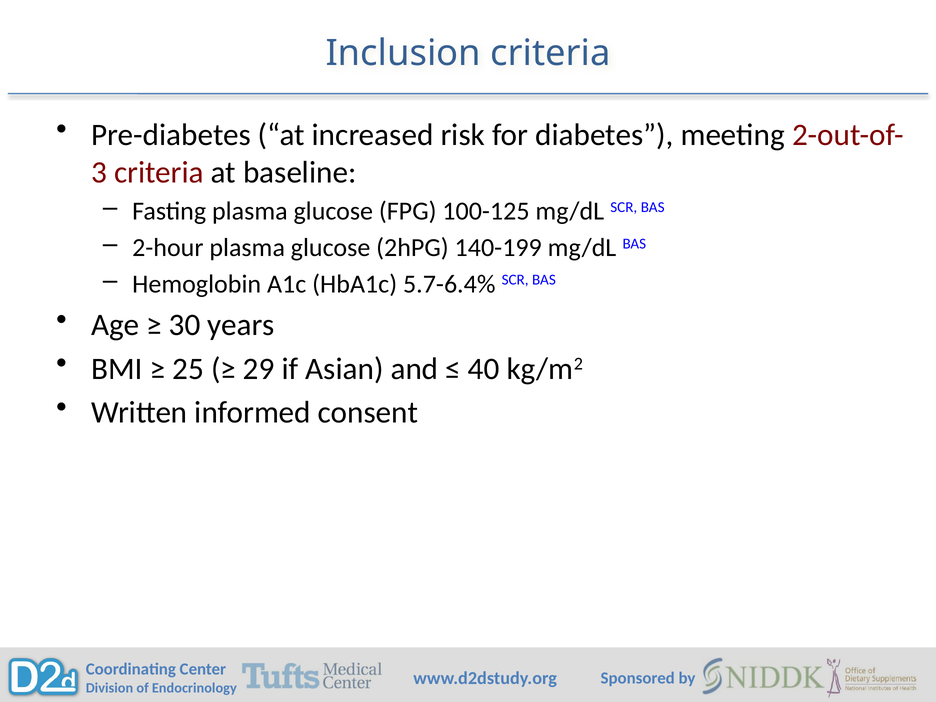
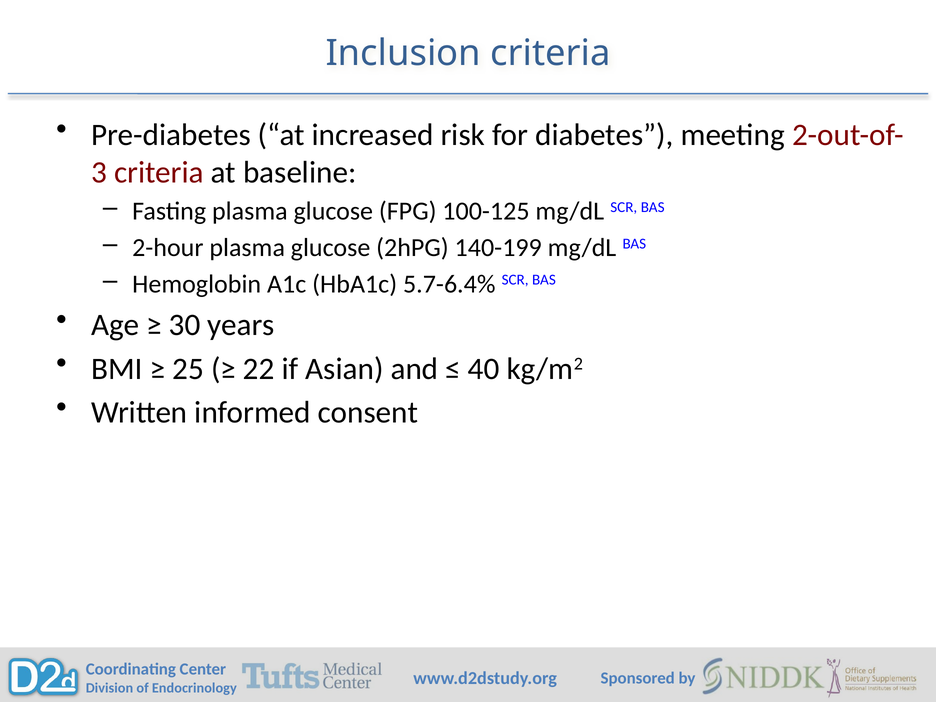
29: 29 -> 22 (259, 369)
